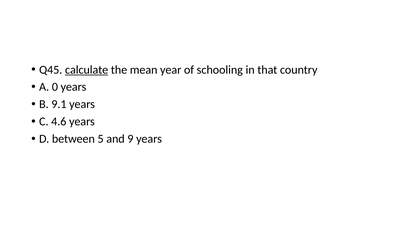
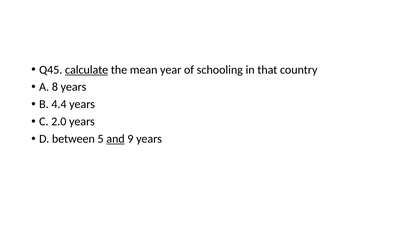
0: 0 -> 8 (55, 87)
9.1: 9.1 -> 4.4 (59, 104)
4.6: 4.6 -> 2.0 (59, 121)
and underline: none -> present (116, 139)
